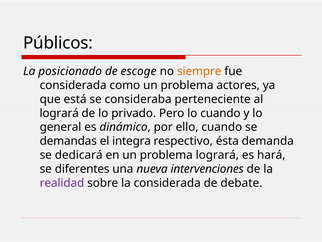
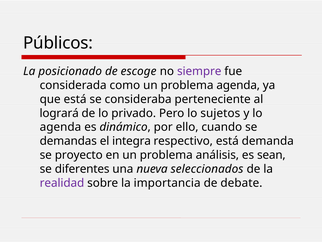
siempre colour: orange -> purple (199, 71)
problema actores: actores -> agenda (238, 85)
lo cuando: cuando -> sujetos (220, 113)
general: general -> agenda (60, 127)
respectivo ésta: ésta -> está (227, 141)
dedicará: dedicará -> proyecto (79, 155)
problema logrará: logrará -> análisis (217, 155)
hará: hará -> sean (271, 155)
intervenciones: intervenciones -> seleccionados (207, 169)
la considerada: considerada -> importancia (167, 183)
